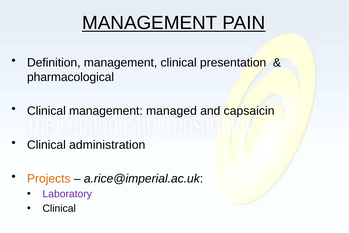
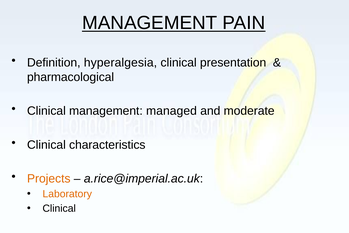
Definition management: management -> hyperalgesia (120, 62)
capsaicin: capsaicin -> moderate (249, 111)
administration: administration -> characteristics (107, 145)
Laboratory colour: purple -> orange (67, 194)
